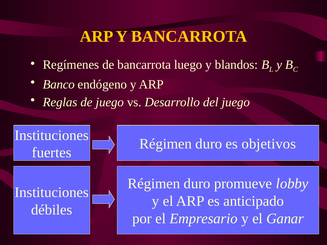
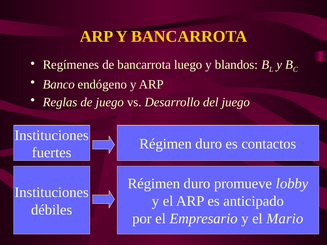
objetivos: objetivos -> contactos (269, 144)
Ganar: Ganar -> Mario (285, 219)
